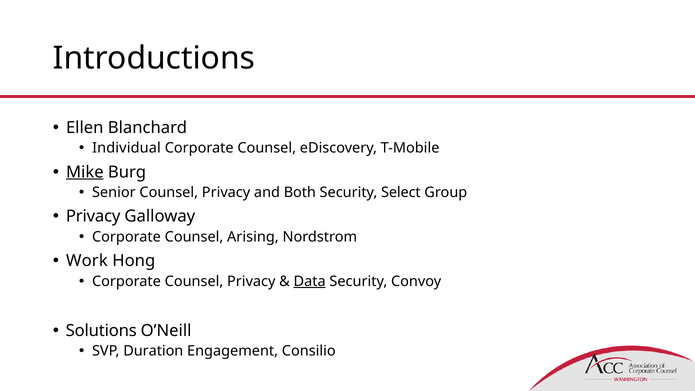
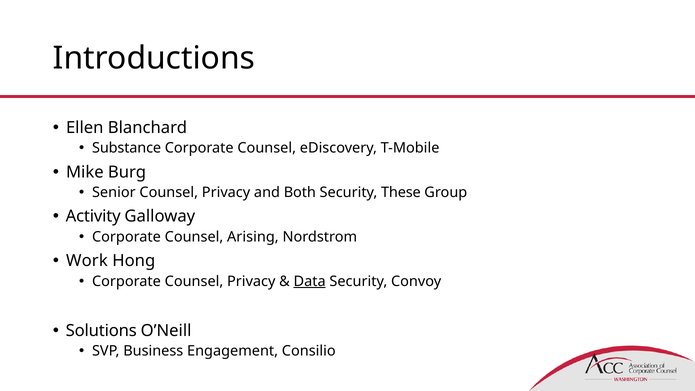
Individual: Individual -> Substance (127, 148)
Mike underline: present -> none (85, 172)
Select: Select -> These (401, 192)
Privacy: Privacy -> Activity (93, 216)
Duration: Duration -> Business (153, 351)
